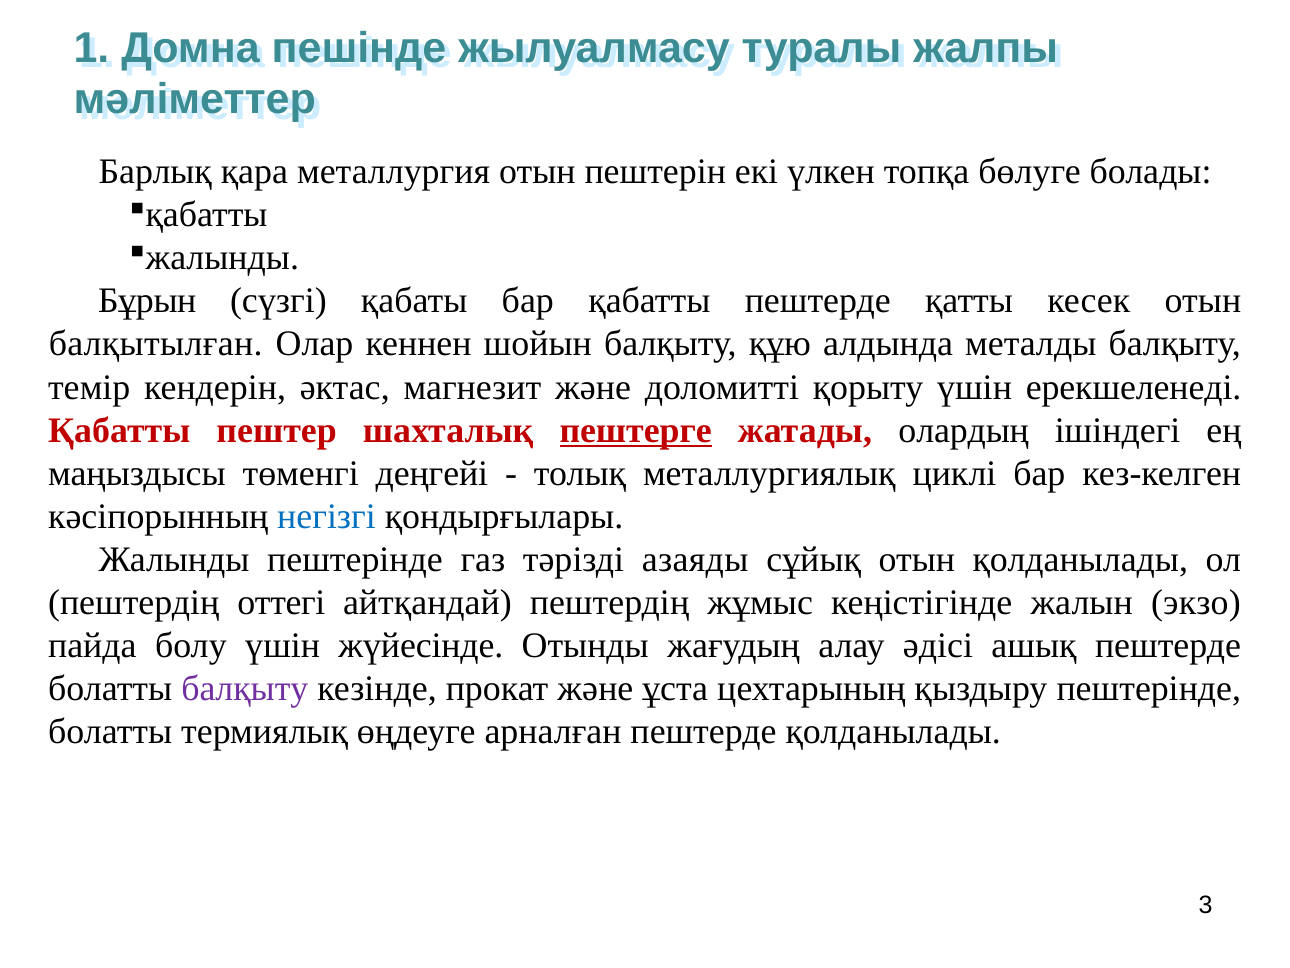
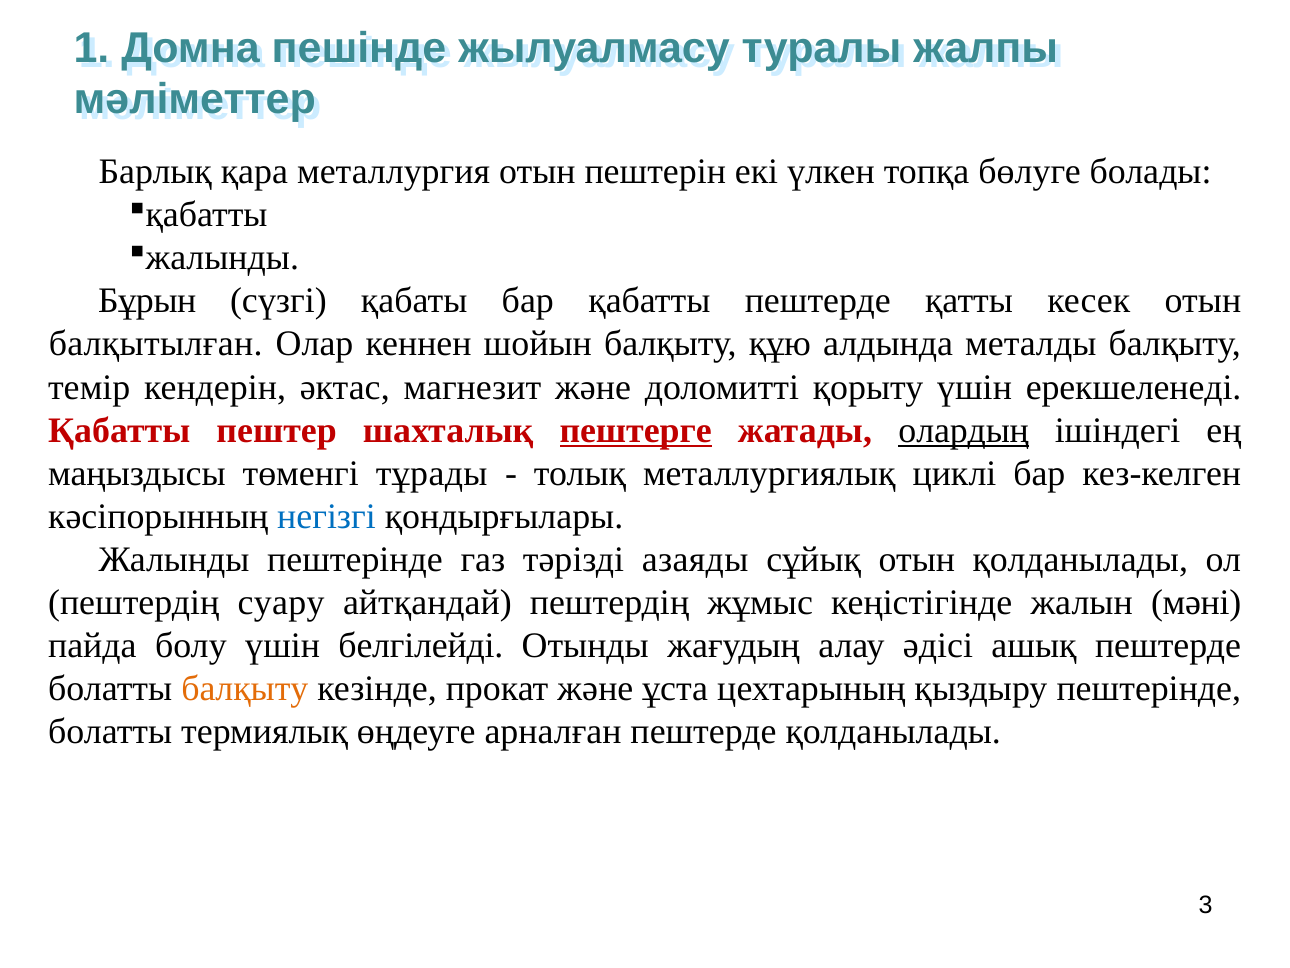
олардың underline: none -> present (964, 430)
деңгейі: деңгейі -> тұрады (432, 473)
оттегі: оттегі -> суару (281, 602)
экзо: экзо -> мәні (1196, 602)
жүйесінде: жүйесінде -> белгілейді (421, 645)
балқыту colour: purple -> orange (245, 688)
